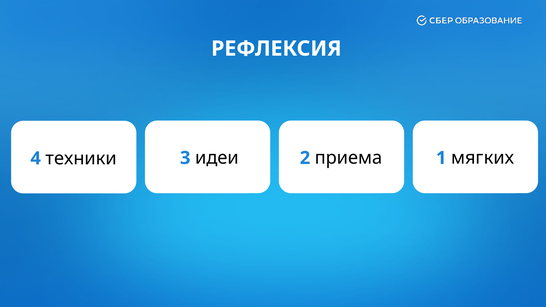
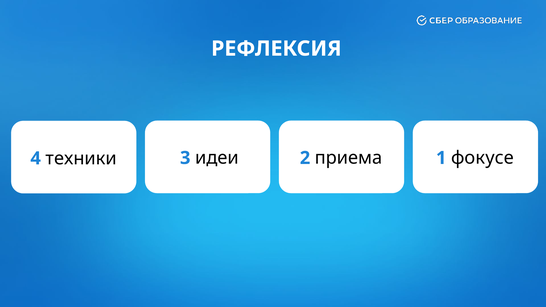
мягких: мягких -> фокусе (483, 158)
